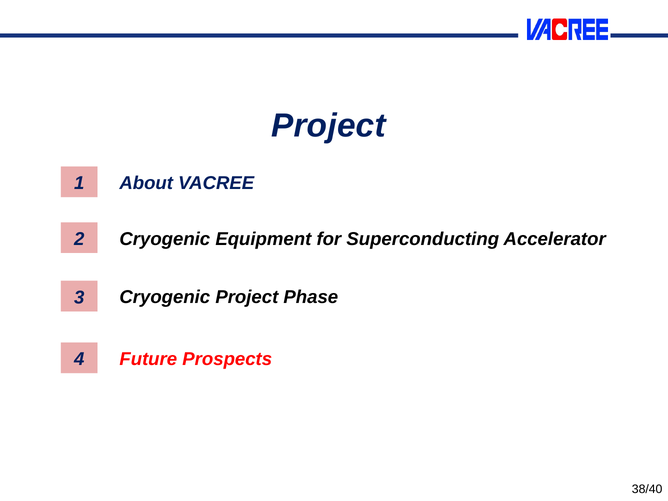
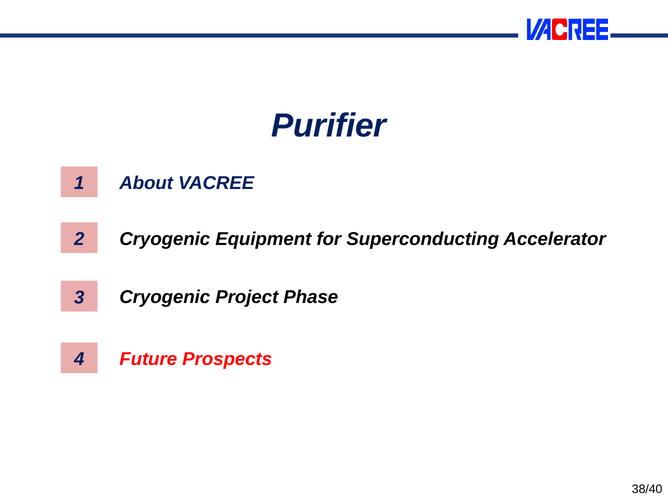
Project: Project -> Purifier (329, 126)
